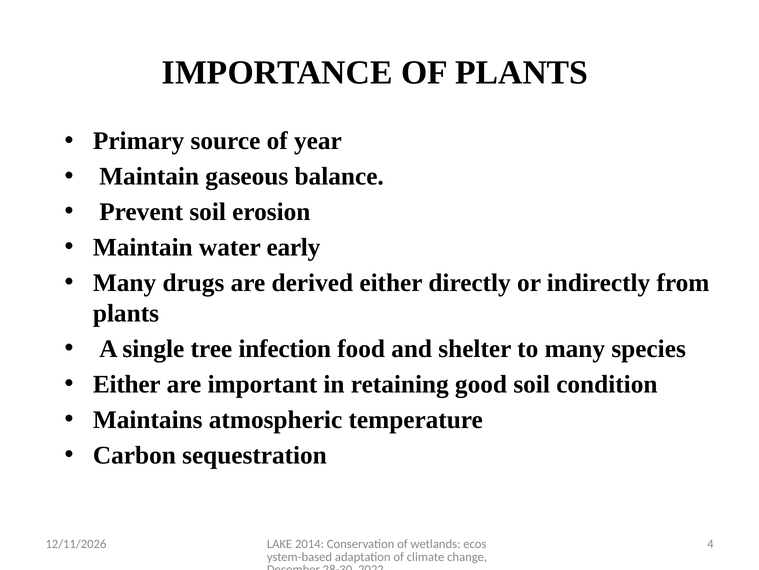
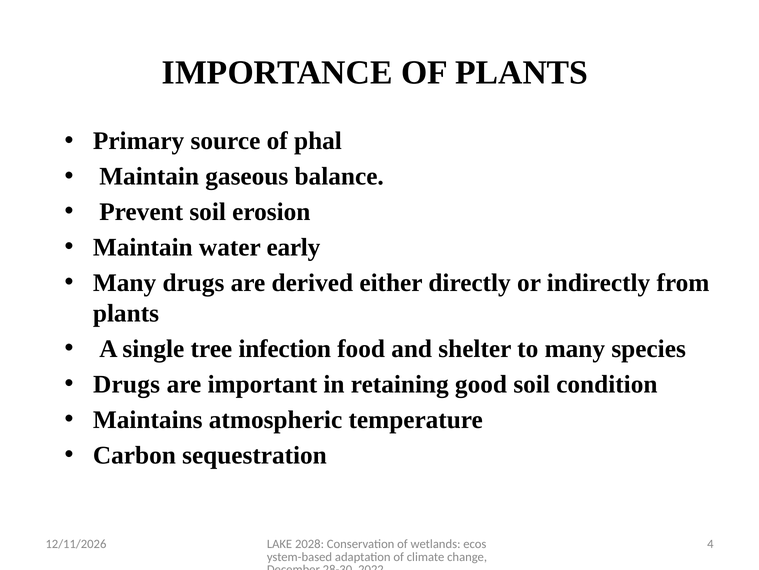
year: year -> phal (318, 141)
Either: Either -> Drugs (127, 384)
2014: 2014 -> 2028 (310, 544)
